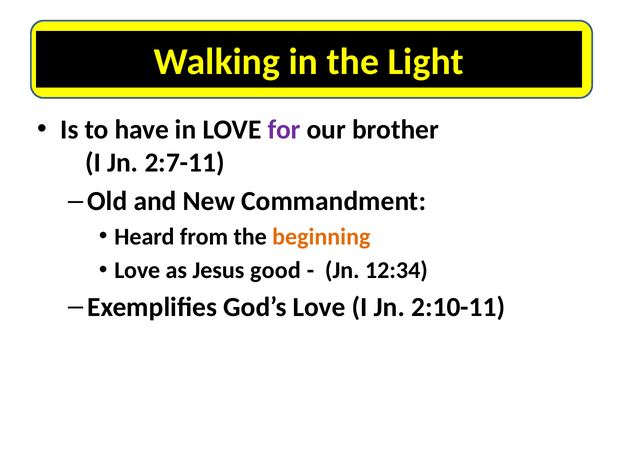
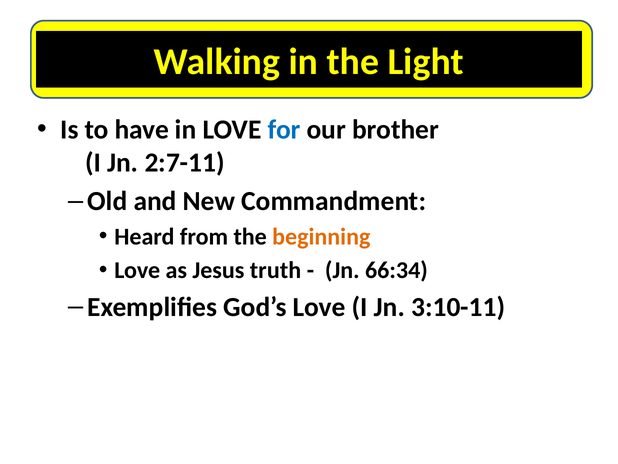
for colour: purple -> blue (284, 130)
good: good -> truth (276, 270)
12:34: 12:34 -> 66:34 (396, 270)
2:10-11: 2:10-11 -> 3:10-11 (458, 307)
